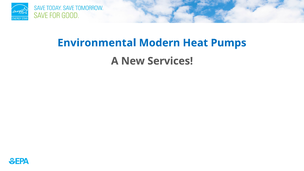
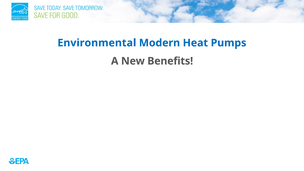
Services: Services -> Benefits (170, 61)
